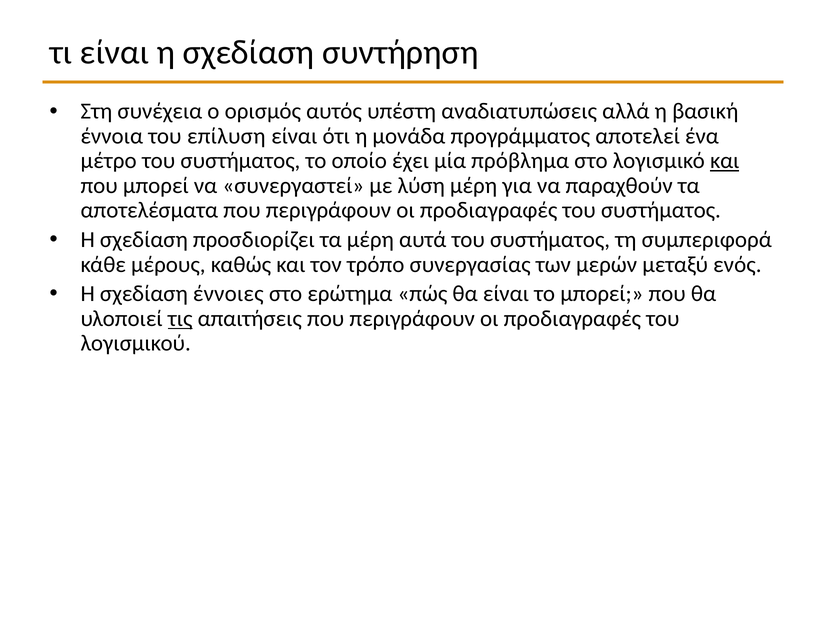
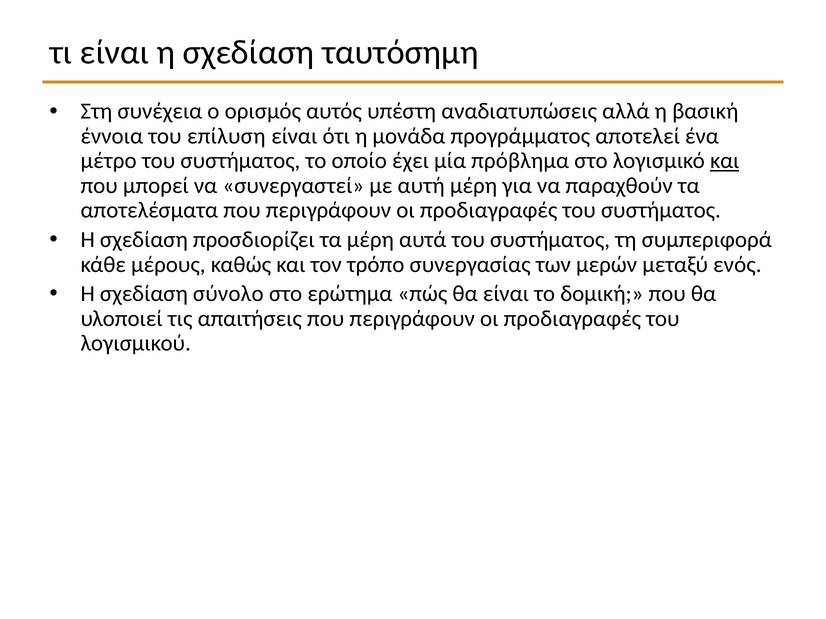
συντήρηση: συντήρηση -> ταυτόσημη (400, 53)
λύση: λύση -> αυτή (421, 186)
έννοιες: έννοιες -> σύνολο (228, 294)
το μπορεί: μπορεί -> δομική (602, 294)
τις underline: present -> none (180, 319)
